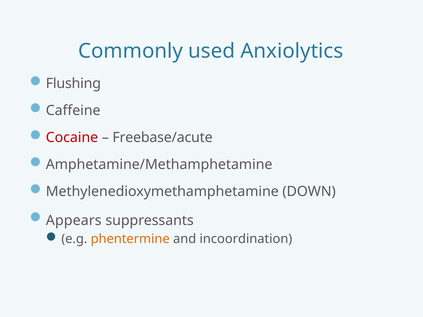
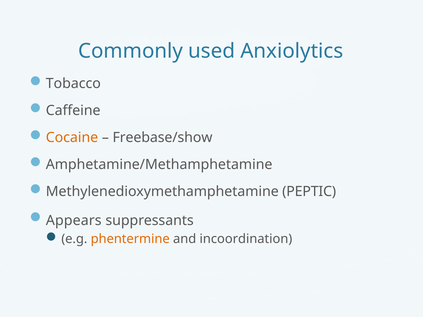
Flushing: Flushing -> Tobacco (73, 84)
Cocaine colour: red -> orange (72, 138)
Freebase/acute: Freebase/acute -> Freebase/show (163, 138)
DOWN: DOWN -> PEPTIC (309, 192)
